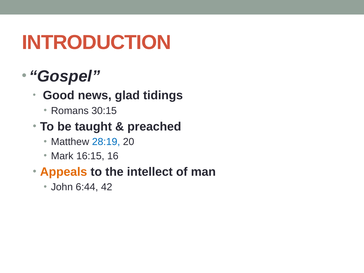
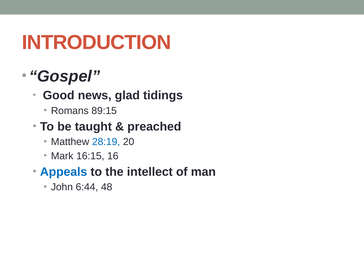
30:15: 30:15 -> 89:15 (104, 111)
Appeals colour: orange -> blue (64, 172)
42: 42 -> 48 (107, 187)
